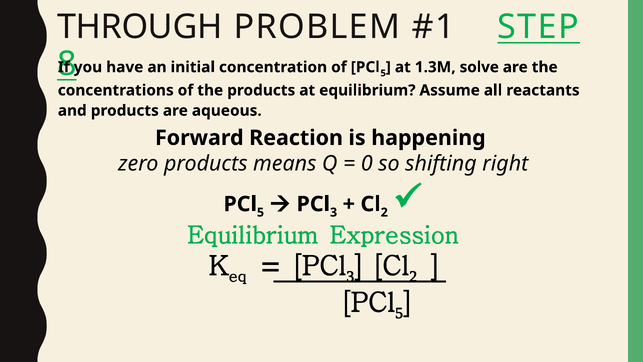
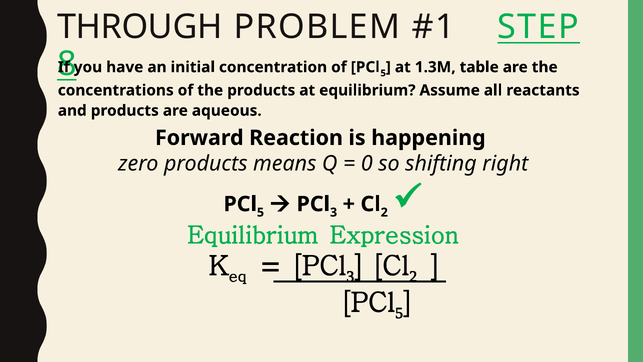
solve: solve -> table (479, 67)
